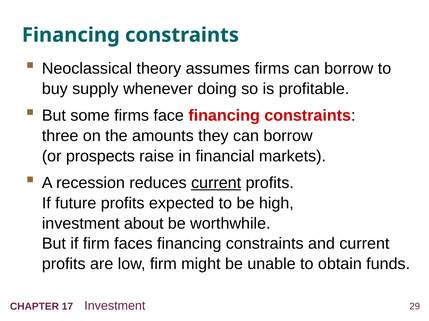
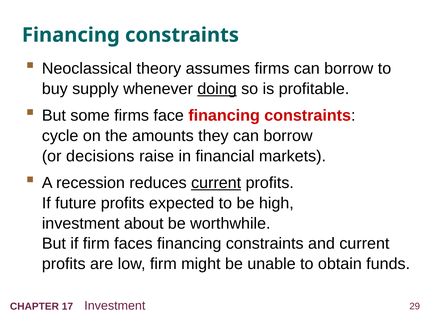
doing underline: none -> present (217, 89)
three: three -> cycle (60, 136)
prospects: prospects -> decisions (100, 157)
